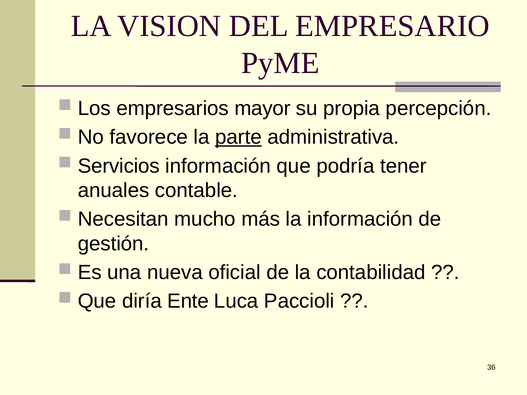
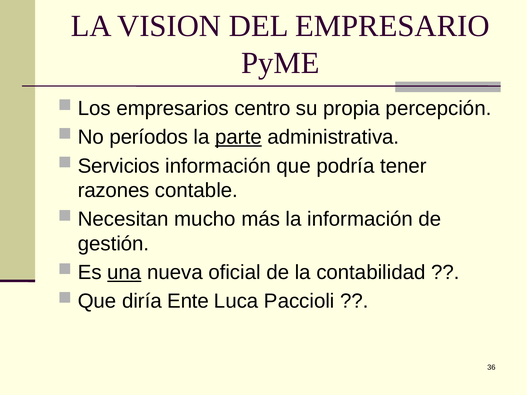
mayor: mayor -> centro (263, 109)
favorece: favorece -> períodos (149, 137)
anuales: anuales -> razones (114, 191)
una underline: none -> present (124, 273)
